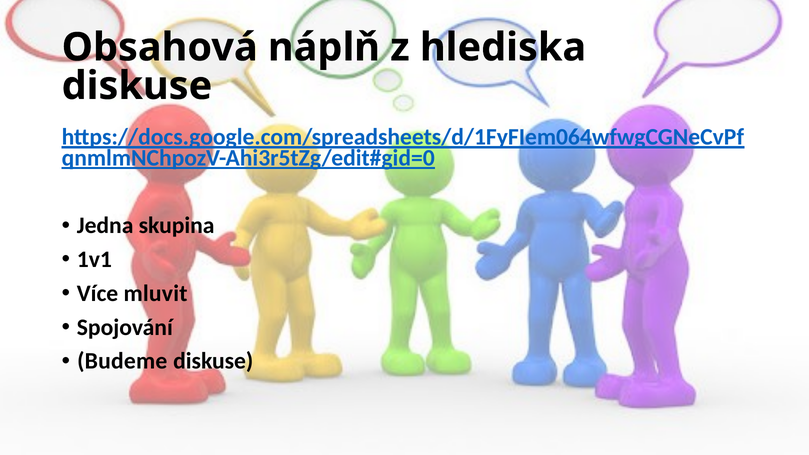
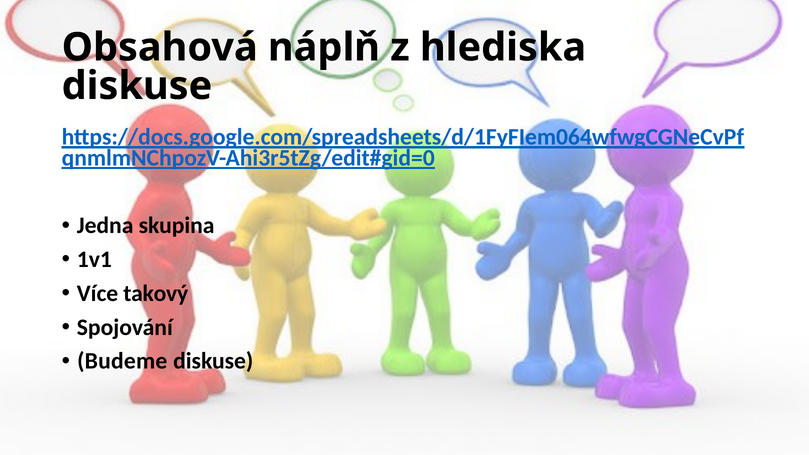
mluvit: mluvit -> takový (156, 293)
